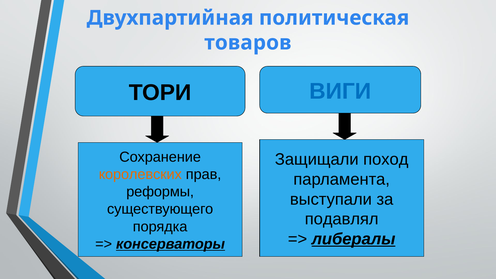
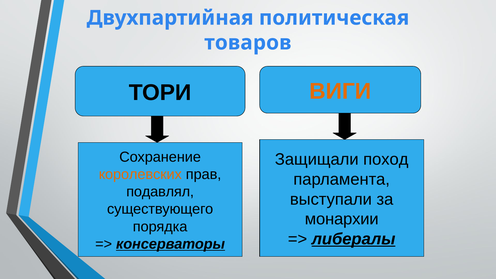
ВИГИ colour: blue -> orange (340, 91)
реформы: реформы -> подавлял (160, 192)
подавлял: подавлял -> монархии (342, 219)
